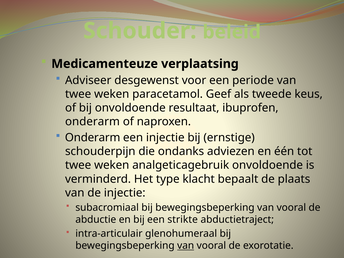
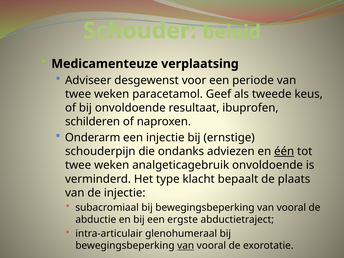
onderarm: onderarm -> schilderen (93, 122)
één underline: none -> present (284, 151)
strikte: strikte -> ergste (183, 220)
